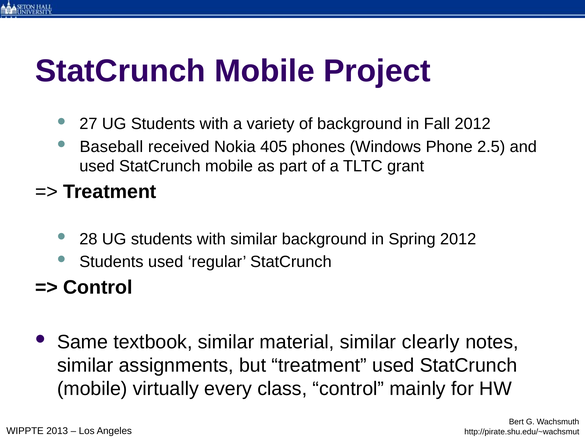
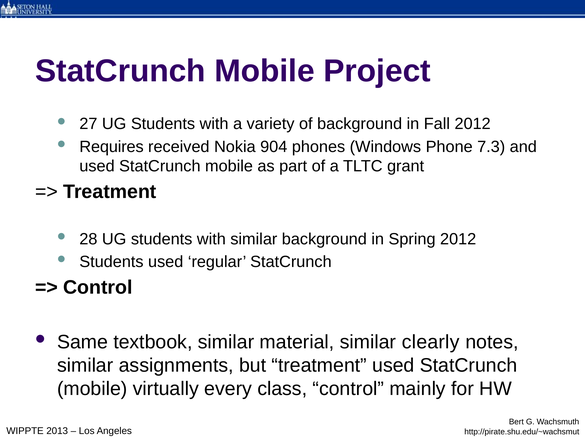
Baseball: Baseball -> Requires (112, 147)
405: 405 -> 904 (274, 147)
2.5: 2.5 -> 7.3 (491, 147)
